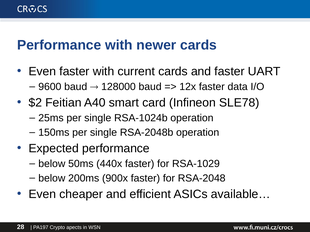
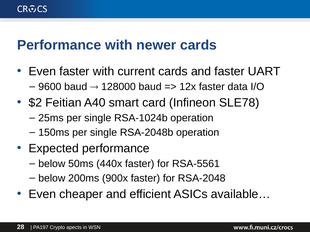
RSA-1029: RSA-1029 -> RSA-5561 (196, 164)
